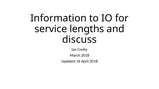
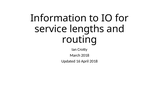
discuss: discuss -> routing (79, 40)
